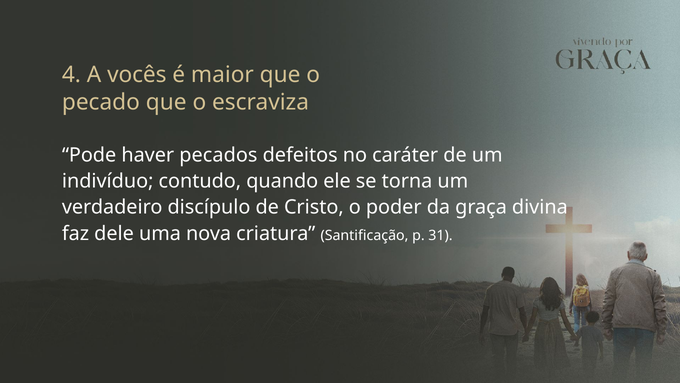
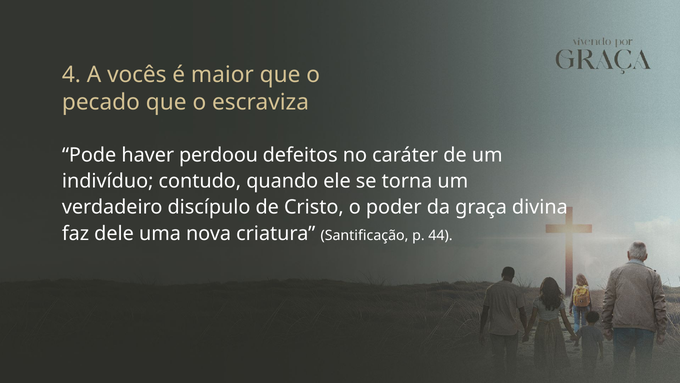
pecados: pecados -> perdoou (219, 155)
31: 31 -> 44 (440, 235)
